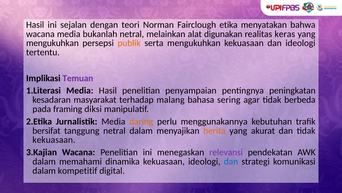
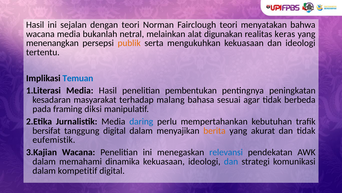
Fairclough etika: etika -> teori (229, 25)
mengukuhkan: mengukuhkan -> menenangkan (52, 43)
Temuan colour: purple -> blue (78, 78)
penyampaian: penyampaian -> pembentukan (191, 90)
sering: sering -> sesuai (229, 100)
daring colour: orange -> blue (141, 121)
menggunakannya: menggunakannya -> mempertahankan (214, 121)
tanggung netral: netral -> digital (114, 130)
kekuasaan: kekuasaan -> eufemistik (54, 139)
relevansi colour: purple -> blue (226, 152)
